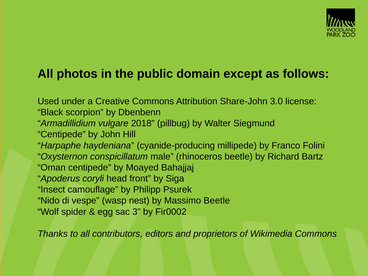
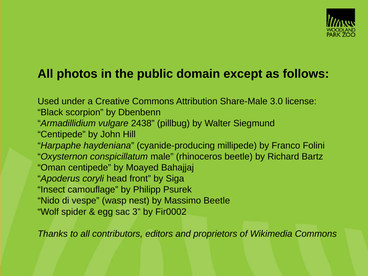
Share-John: Share-John -> Share-Male (244, 101)
2018: 2018 -> 2438 (143, 123)
